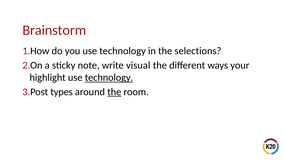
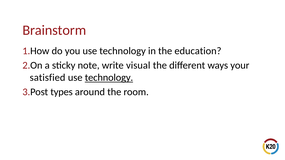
selections: selections -> education (198, 51)
highlight: highlight -> satisfied (48, 78)
the underline: present -> none (114, 92)
